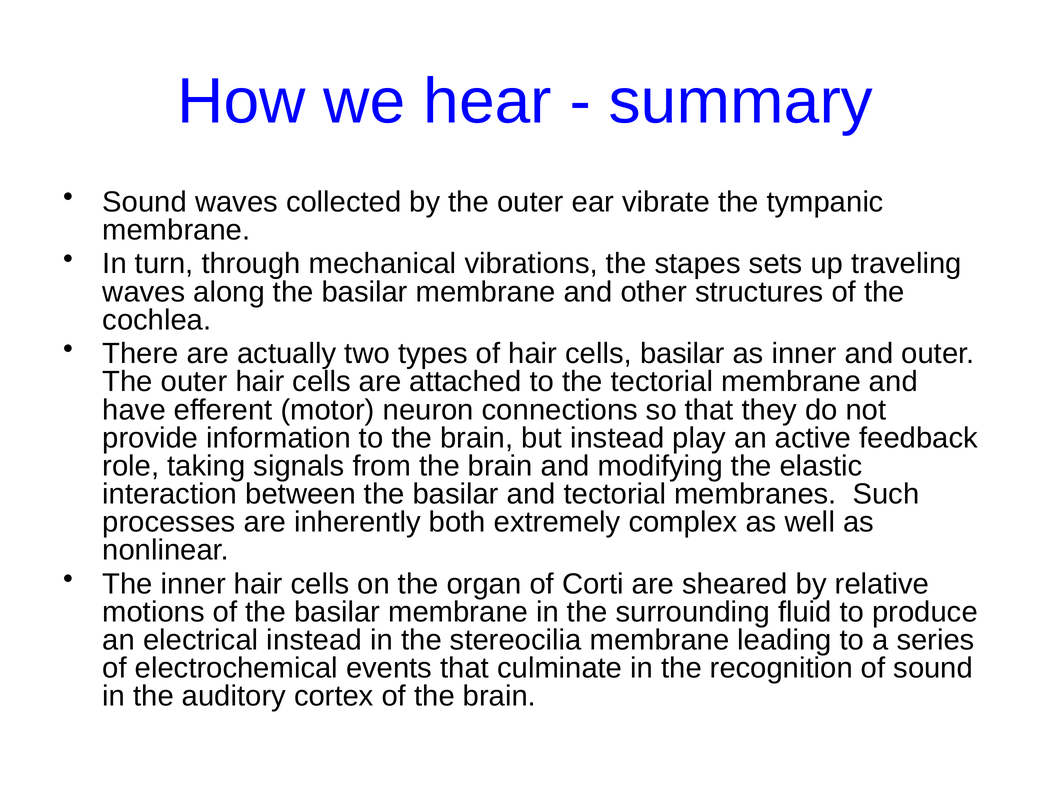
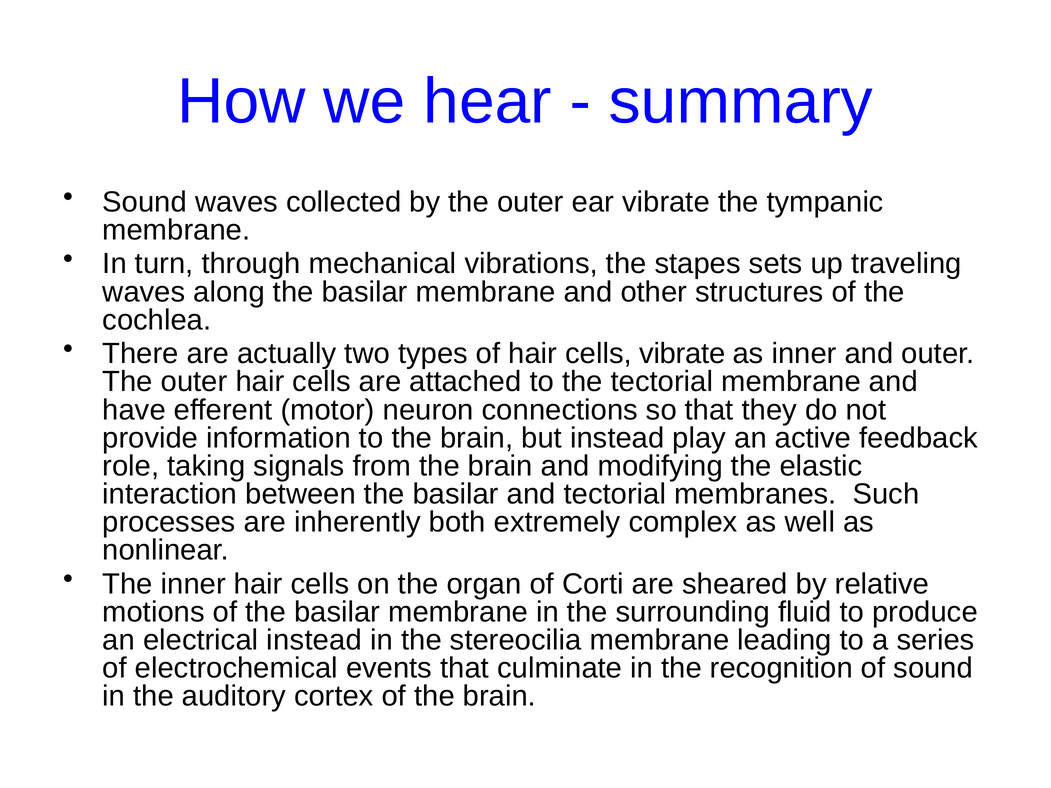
cells basilar: basilar -> vibrate (682, 354)
